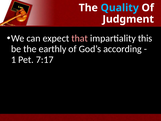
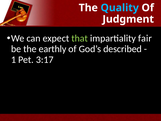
that colour: pink -> light green (80, 38)
this: this -> fair (145, 38)
according: according -> described (123, 49)
7:17: 7:17 -> 3:17 (45, 59)
